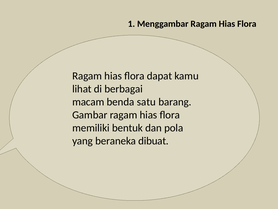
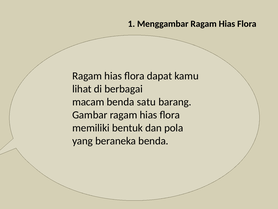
beraneka dibuat: dibuat -> benda (153, 141)
